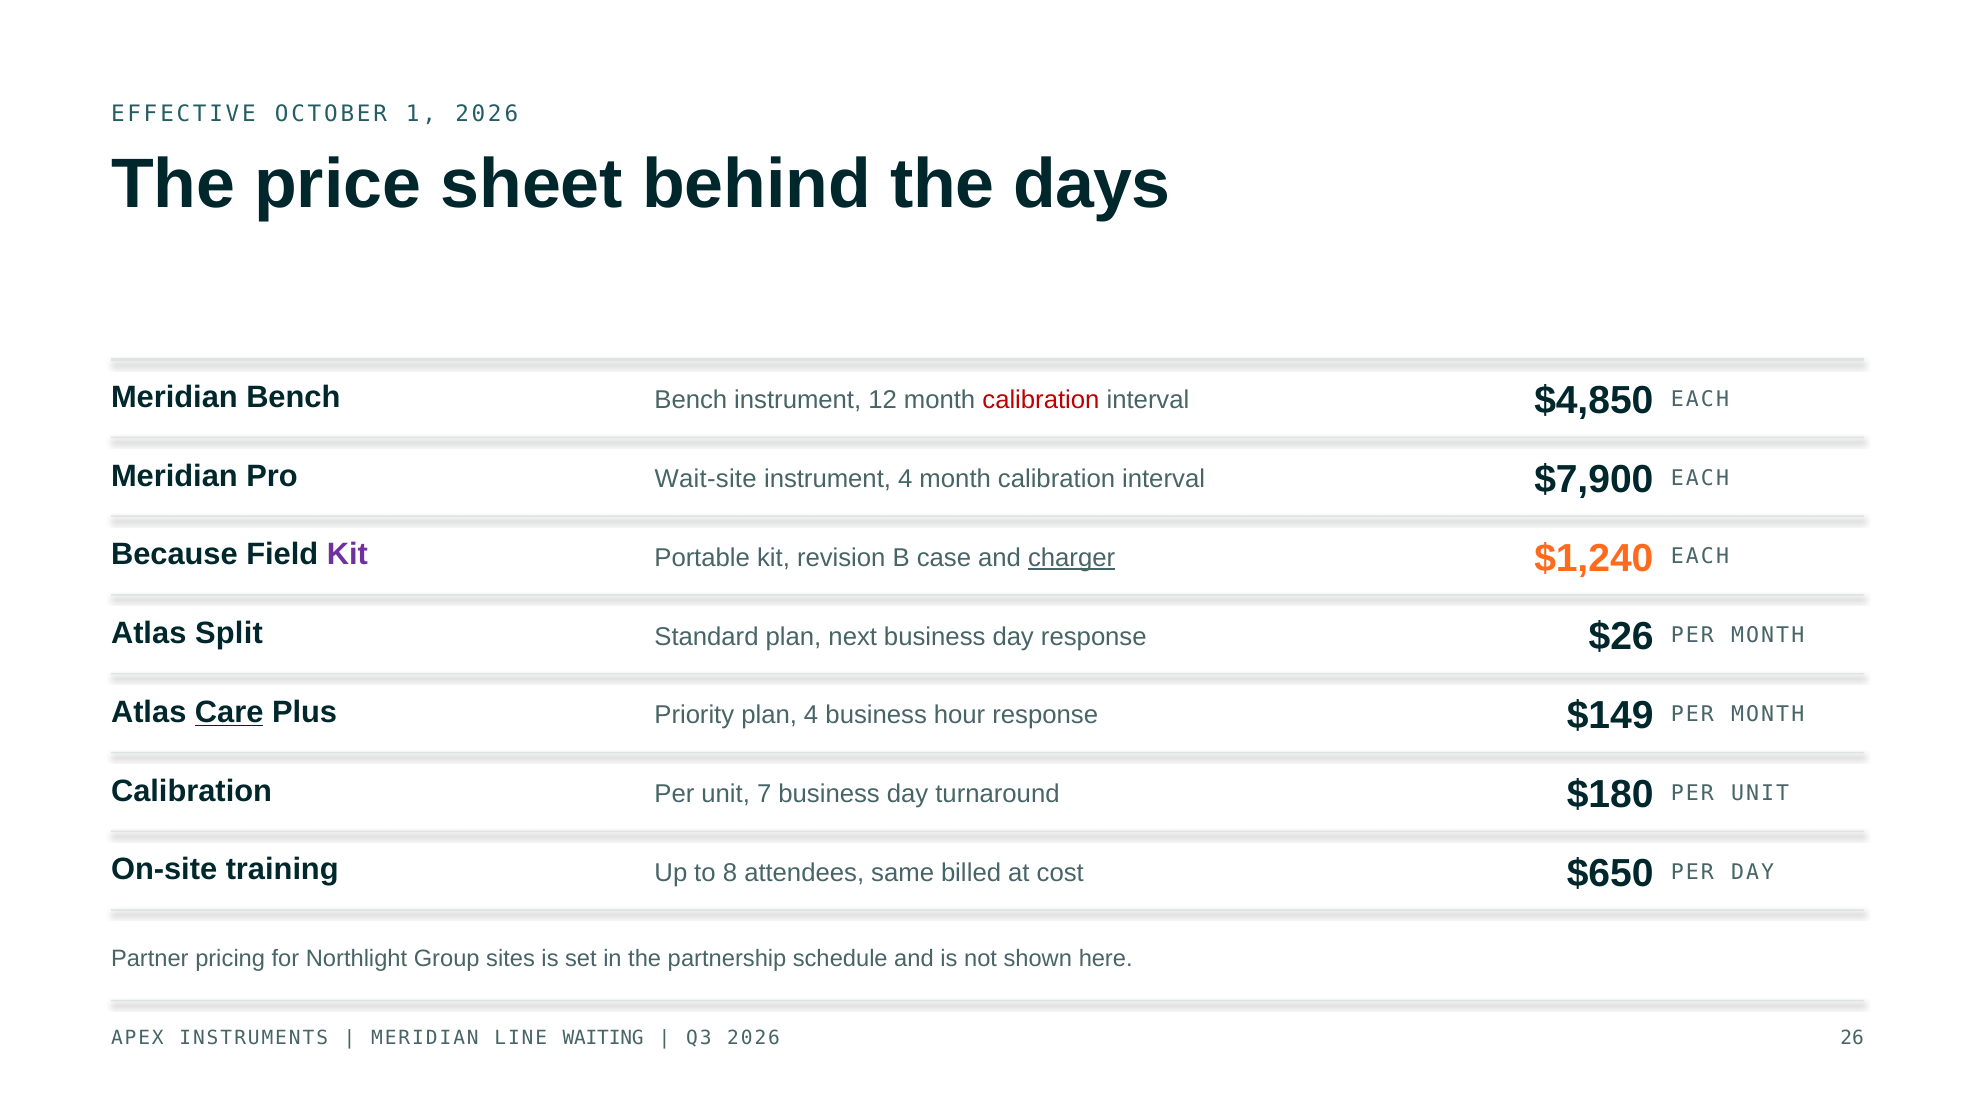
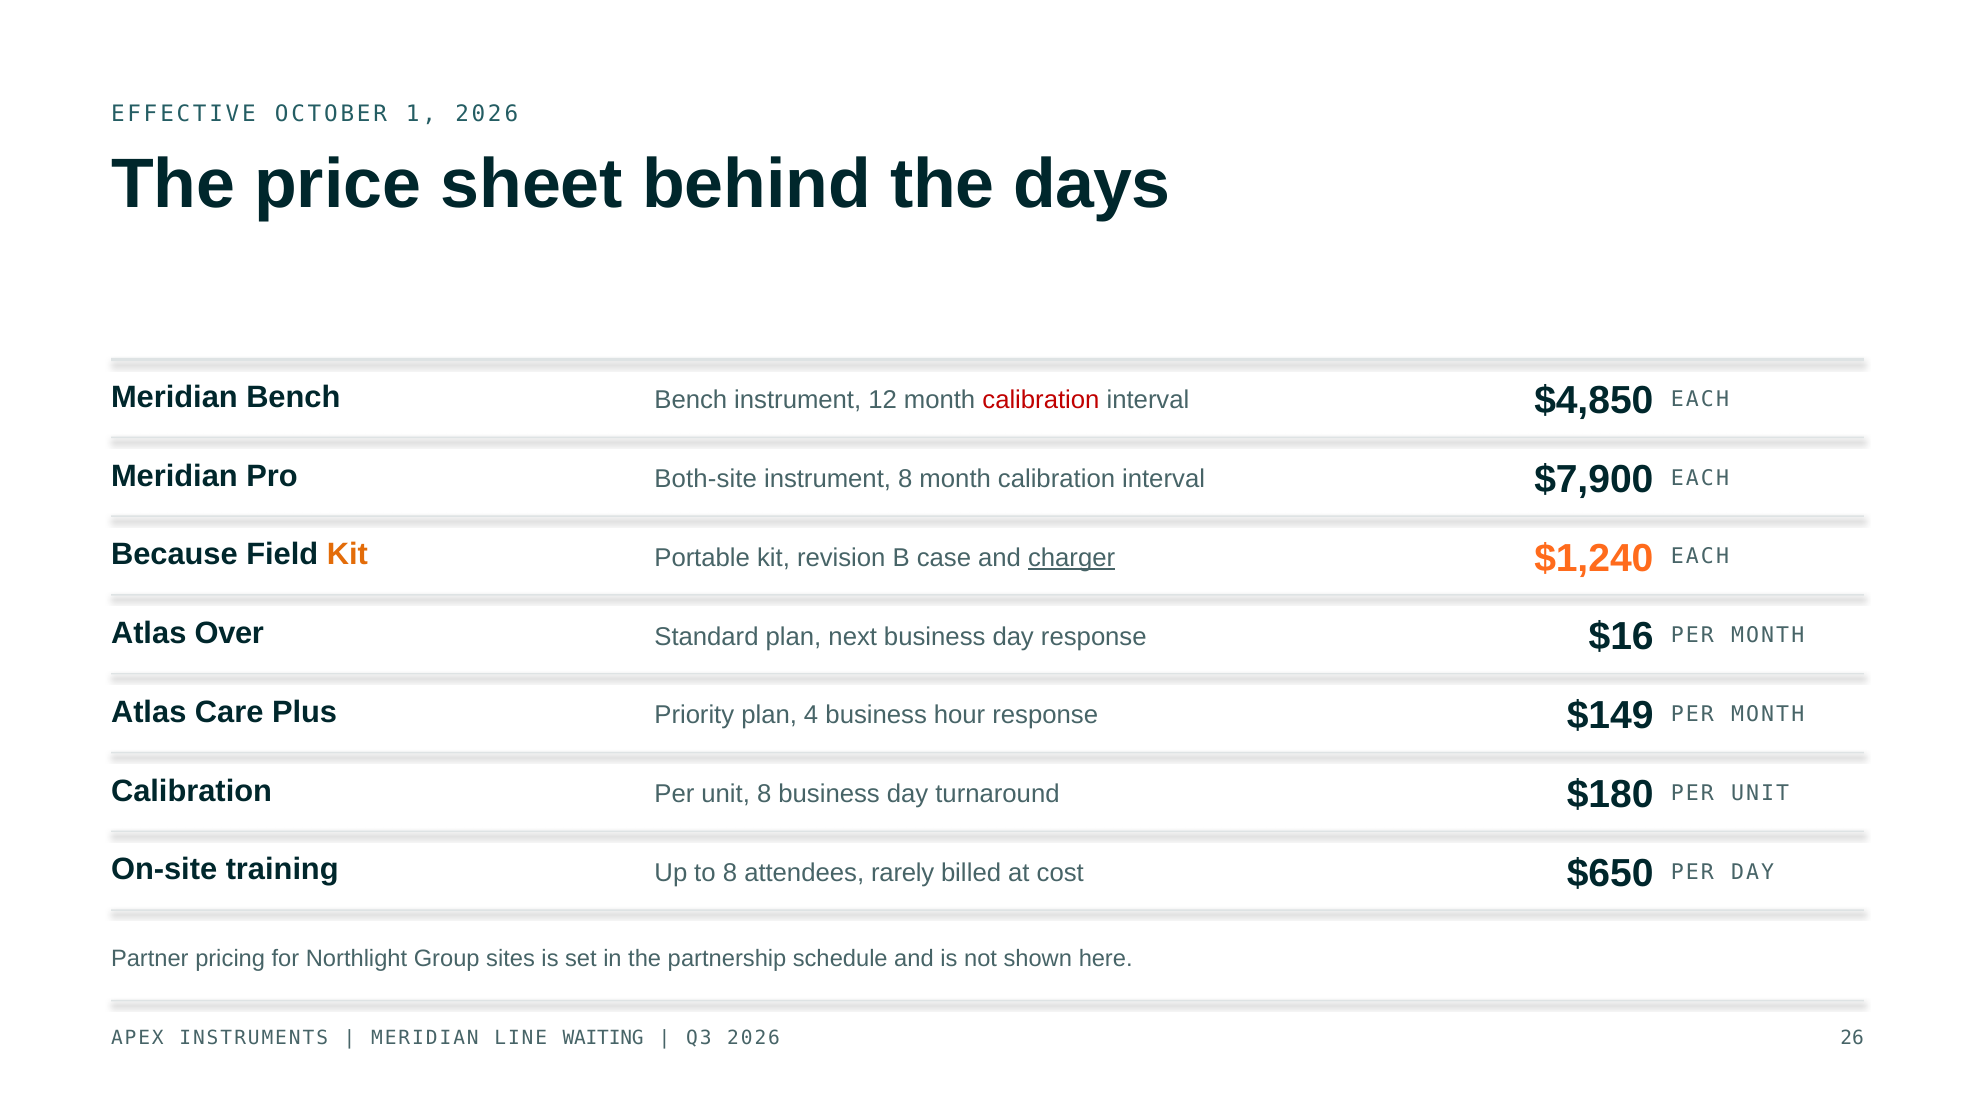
Wait-site: Wait-site -> Both-site (706, 479)
instrument 4: 4 -> 8 (905, 479)
Kit colour: purple -> orange (347, 555)
Split: Split -> Over (229, 633)
$26: $26 -> $16 (1621, 637)
Care underline: present -> none (229, 712)
unit 7: 7 -> 8 (764, 794)
same: same -> rarely (903, 873)
